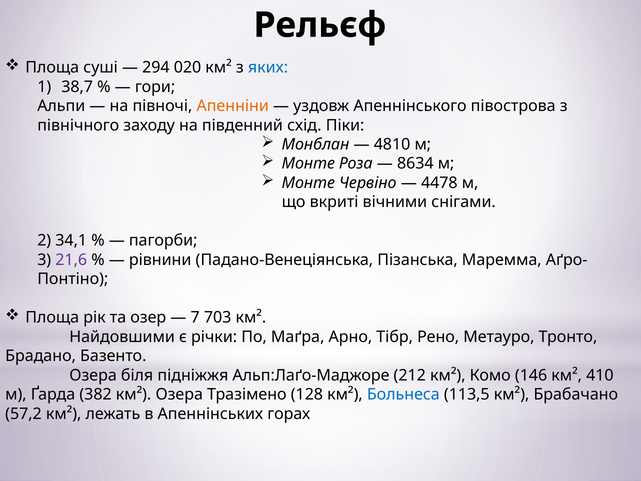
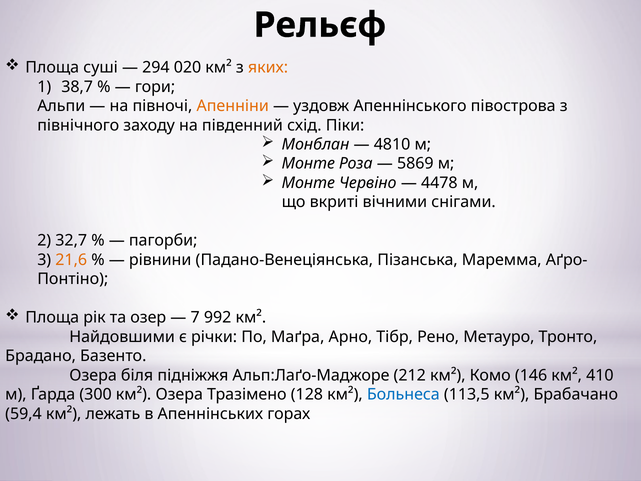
яких colour: blue -> orange (268, 67)
8634: 8634 -> 5869 (415, 164)
34,1: 34,1 -> 32,7 (71, 241)
21,6 colour: purple -> orange (71, 260)
703: 703 -> 992 (218, 317)
382: 382 -> 300 (96, 394)
57,2: 57,2 -> 59,4 (23, 414)
